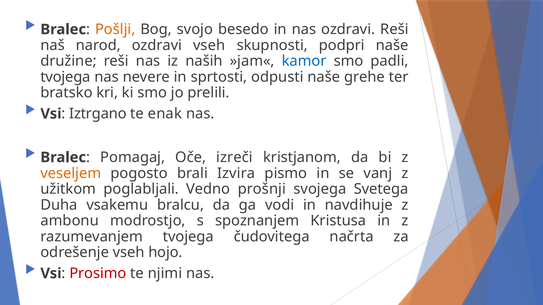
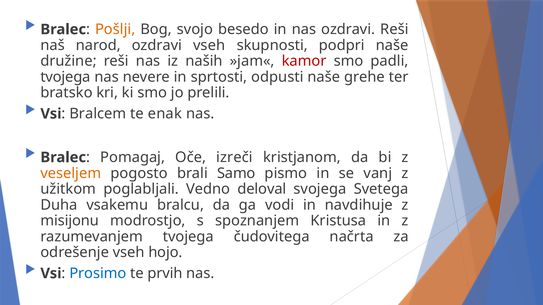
kamor colour: blue -> red (304, 61)
Iztrgano: Iztrgano -> Bralcem (98, 114)
Izvira: Izvira -> Samo (236, 173)
prošnji: prošnji -> deloval (262, 189)
ambonu: ambonu -> misijonu (70, 221)
Prosimo colour: red -> blue (98, 274)
njimi: njimi -> prvih (165, 274)
